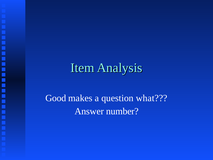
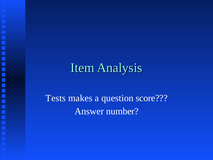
Good: Good -> Tests (56, 98)
what: what -> score (152, 98)
